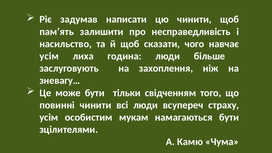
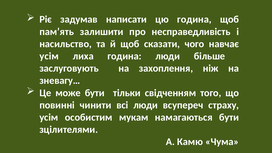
цю чинити: чинити -> година (194, 19)
